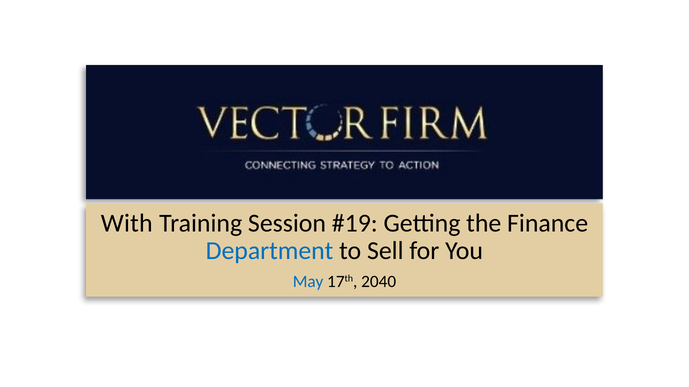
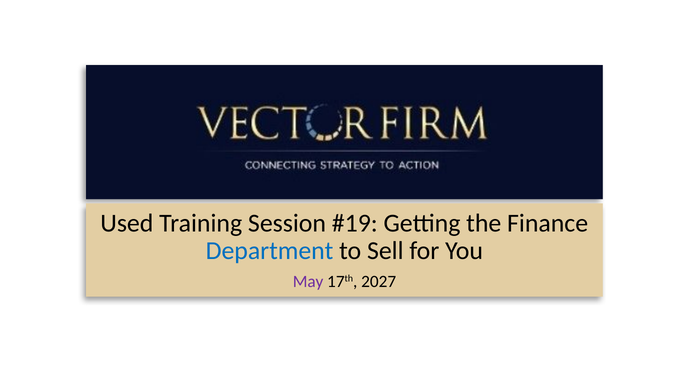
With: With -> Used (127, 223)
May colour: blue -> purple (308, 282)
2040: 2040 -> 2027 (379, 282)
